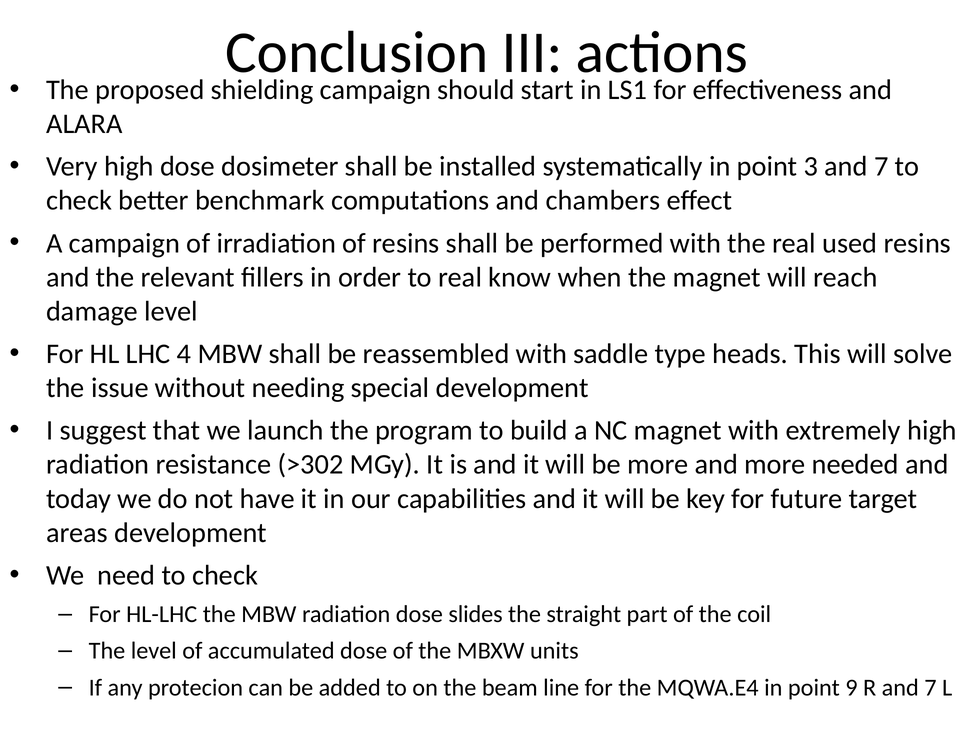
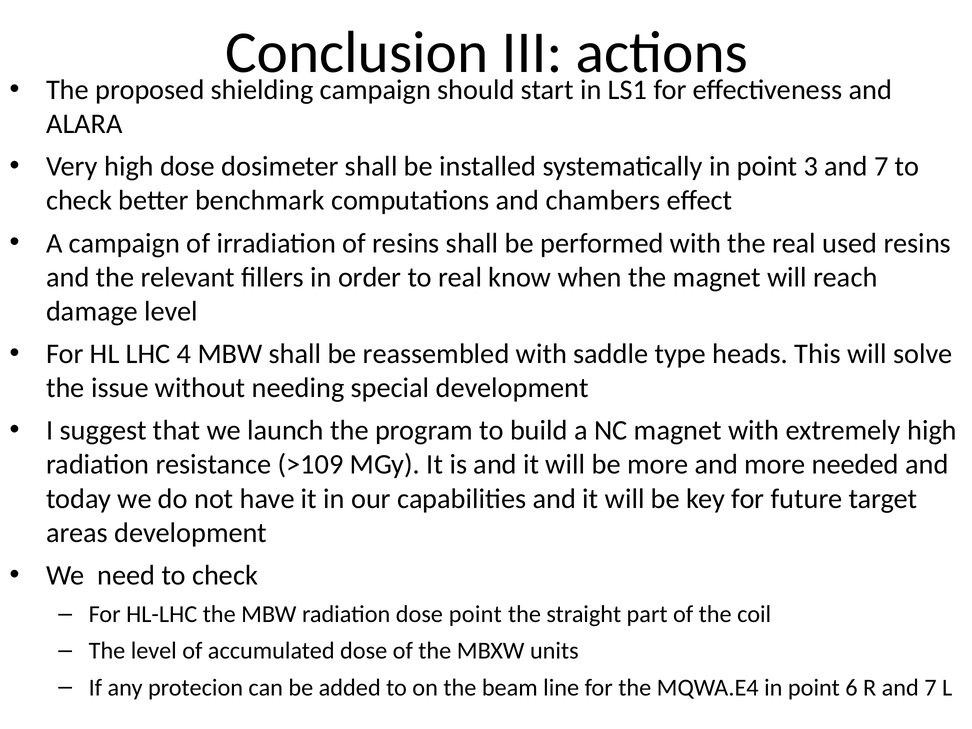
>302: >302 -> >109 (311, 465)
dose slides: slides -> point (475, 614)
9: 9 -> 6 (851, 688)
